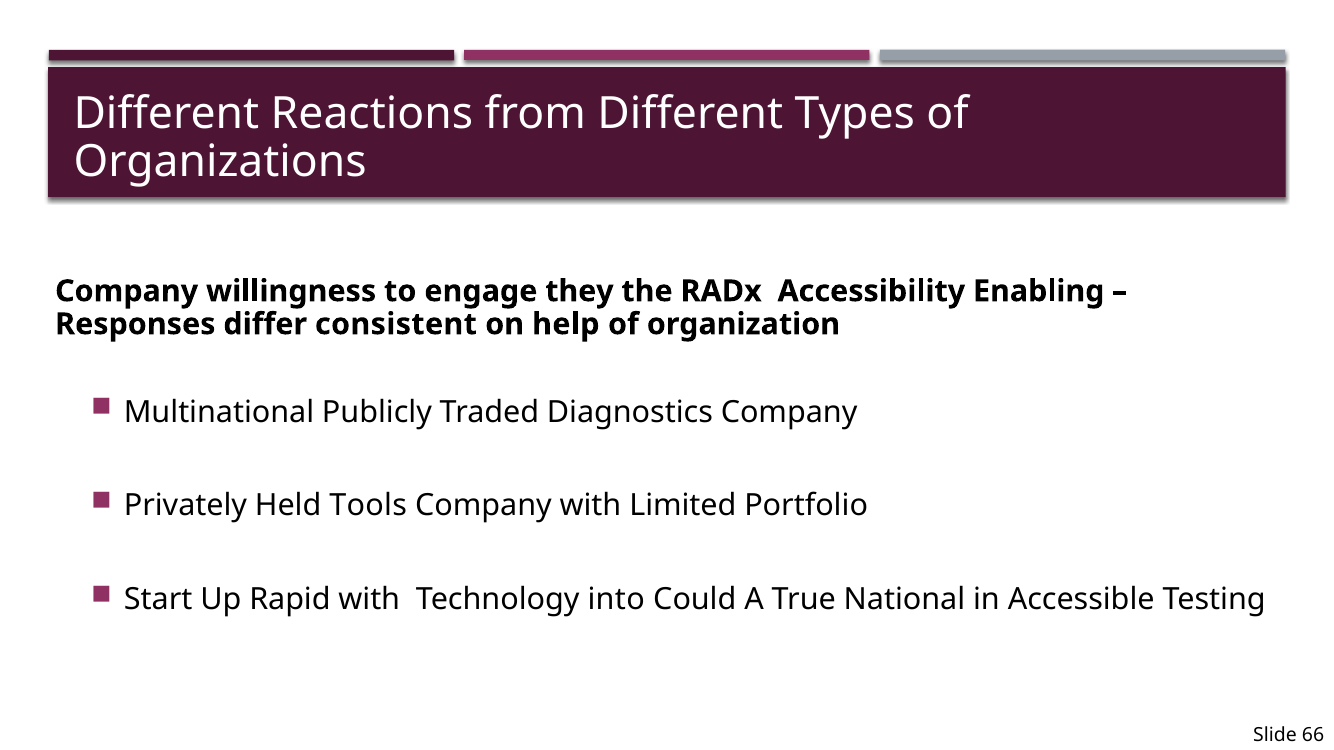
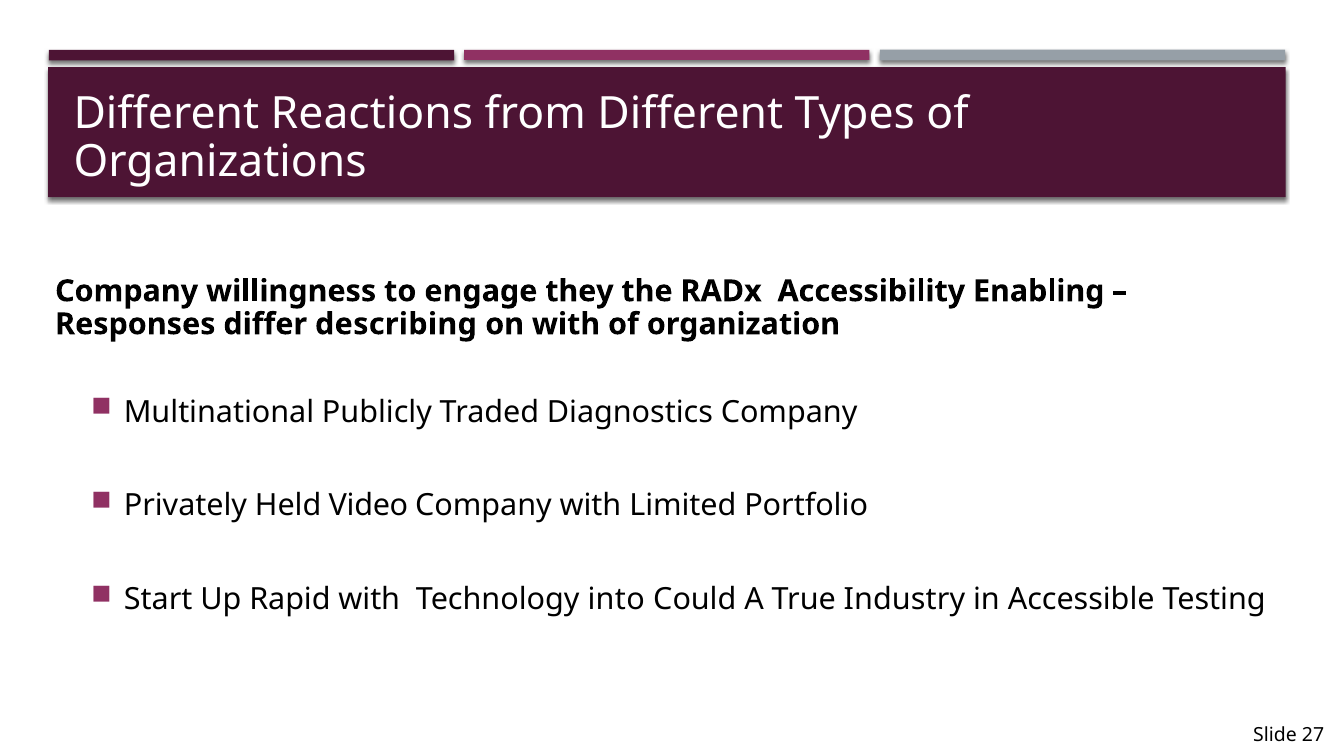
consistent: consistent -> describing (396, 324)
on help: help -> with (566, 324)
Tools: Tools -> Video (368, 506)
National: National -> Industry (904, 600)
66: 66 -> 27 (1313, 735)
